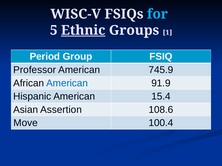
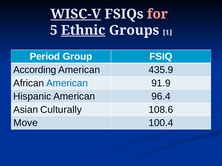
WISC-V underline: none -> present (76, 14)
for colour: light blue -> pink (157, 14)
Professor: Professor -> According (35, 70)
745.9: 745.9 -> 435.9 (161, 70)
15.4: 15.4 -> 96.4 (161, 97)
Assertion: Assertion -> Culturally (61, 110)
